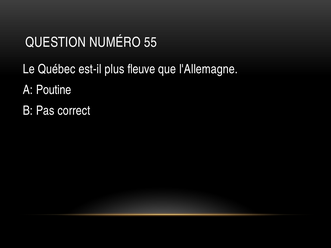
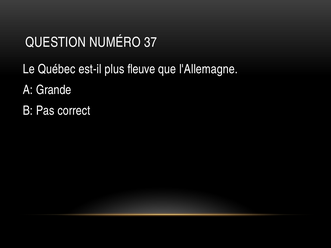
55: 55 -> 37 (151, 42)
Poutine: Poutine -> Grande (54, 90)
